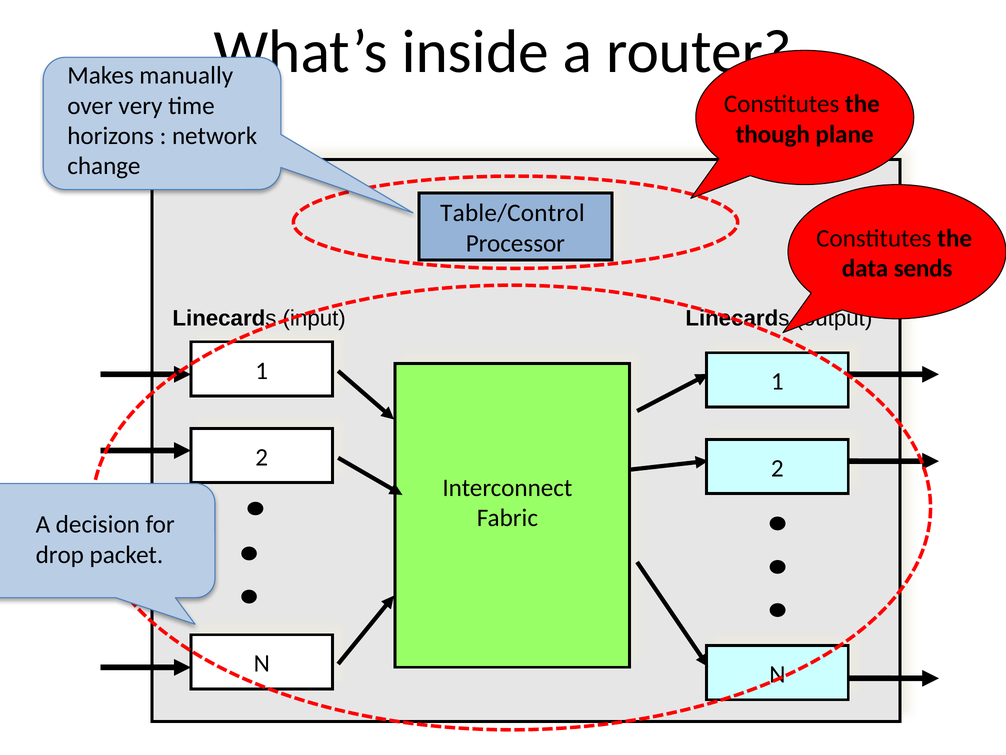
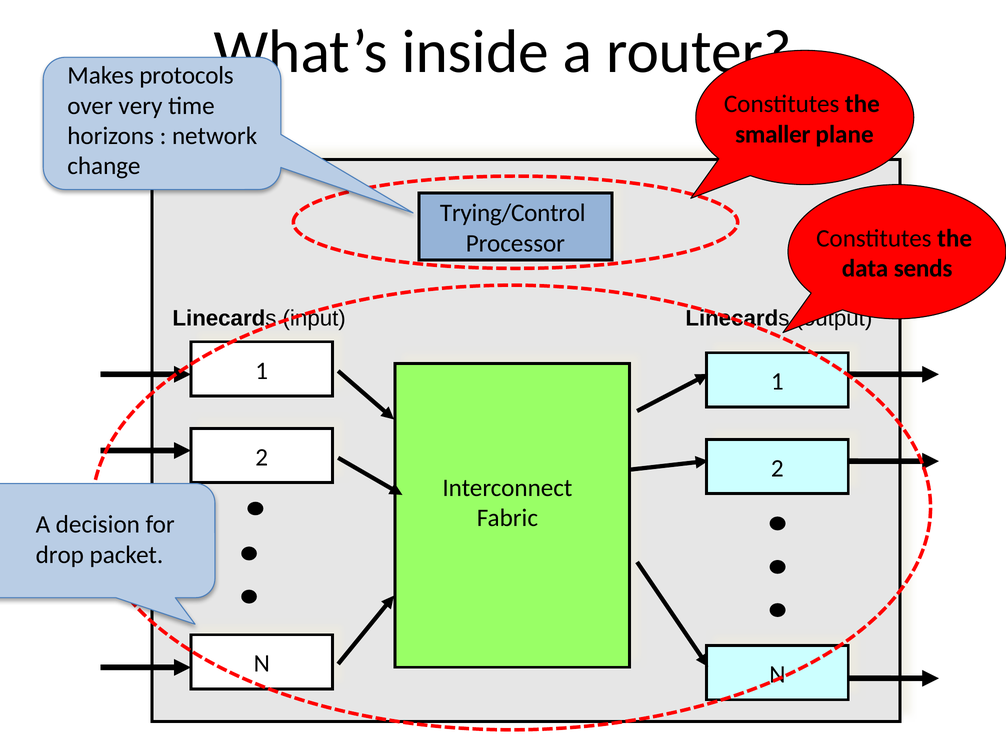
manually: manually -> protocols (186, 76)
though: though -> smaller (773, 134)
Table/Control: Table/Control -> Trying/Control (513, 213)
